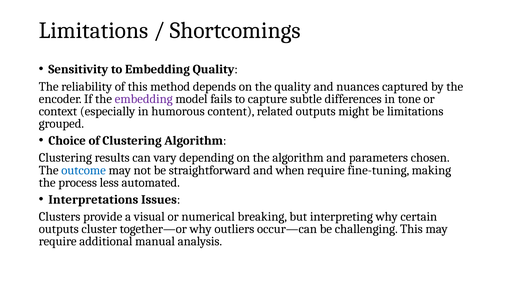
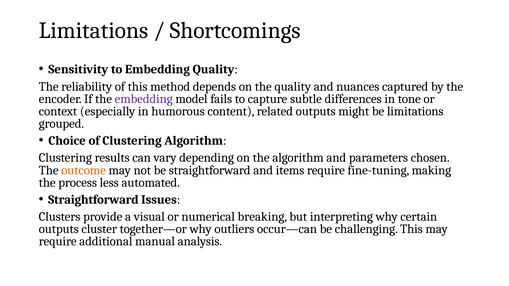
outcome colour: blue -> orange (84, 170)
when: when -> items (290, 170)
Interpretations: Interpretations -> Straightforward (93, 200)
